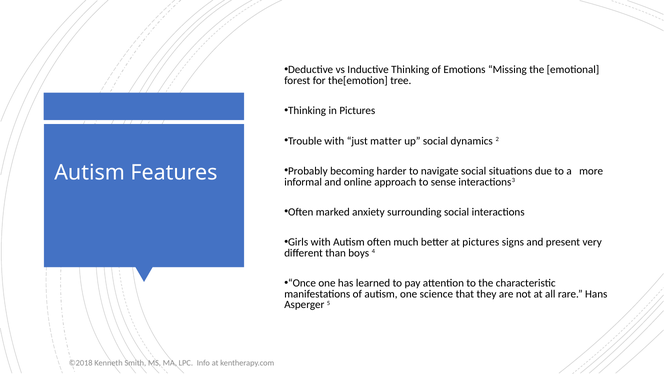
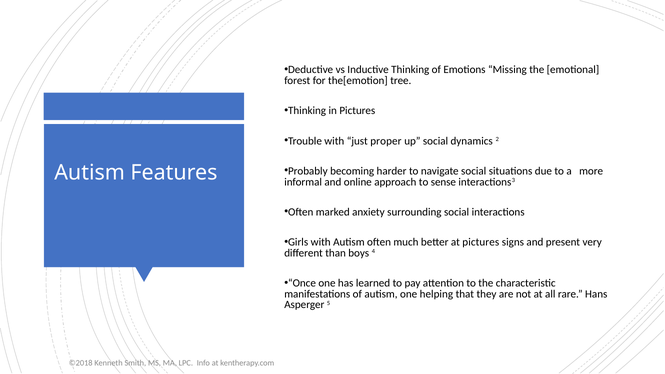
matter: matter -> proper (386, 141)
science: science -> helping (436, 294)
